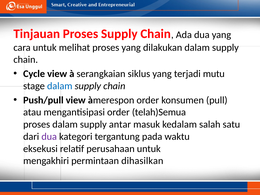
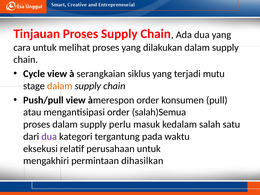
dalam colour: blue -> orange (60, 86)
telah)Semua: telah)Semua -> salah)Semua (159, 112)
antar: antar -> perlu (120, 124)
